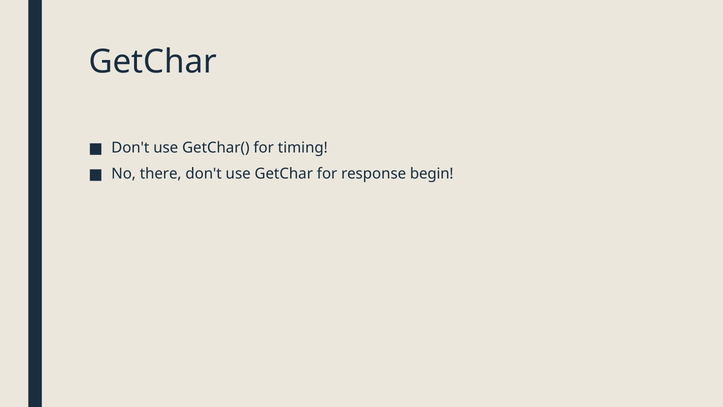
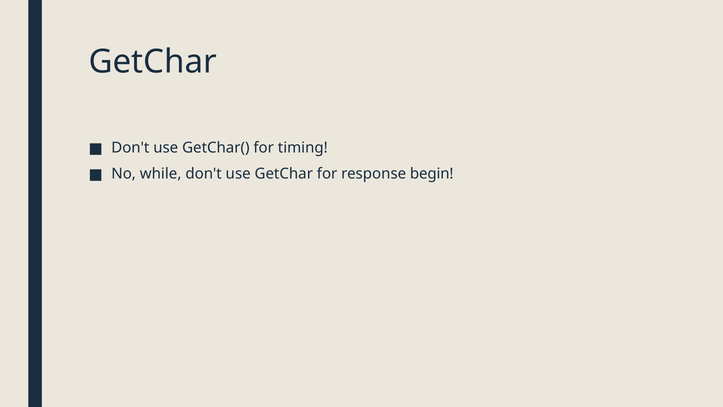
there: there -> while (161, 174)
